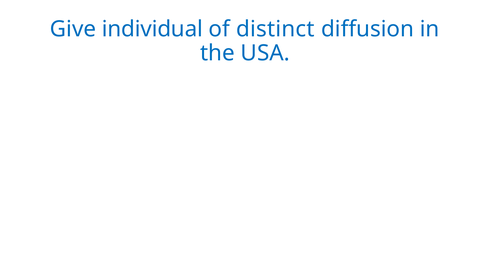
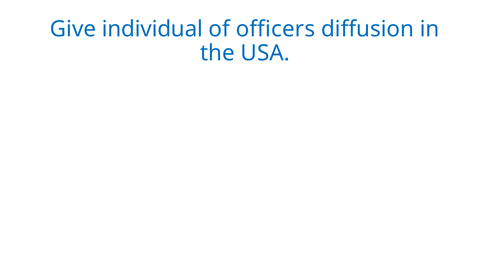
distinct: distinct -> officers (275, 29)
